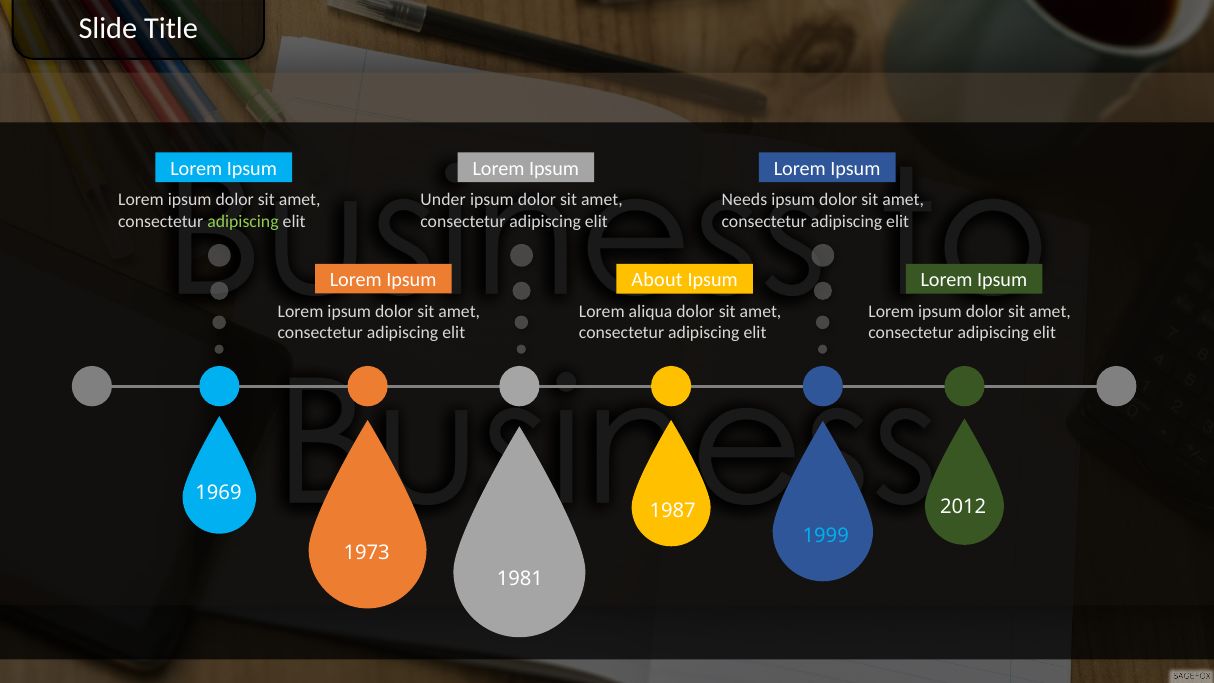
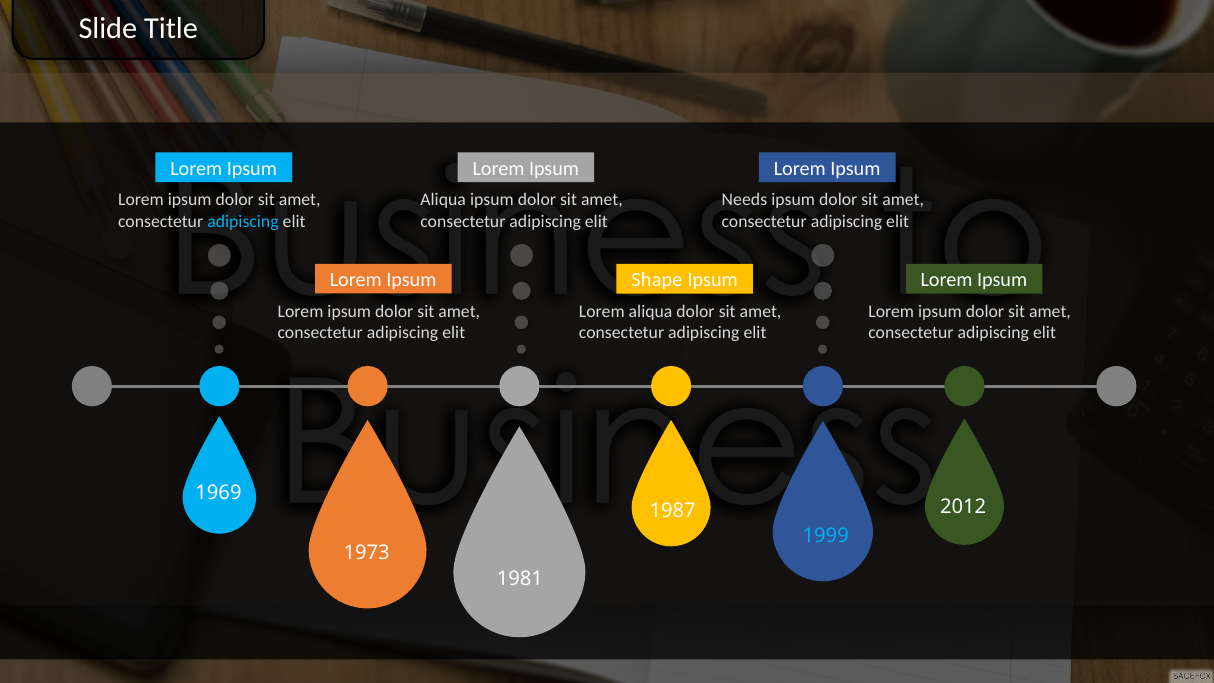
Under: Under -> Aliqua (443, 200)
adipiscing colour: light green -> light blue (243, 221)
About: About -> Shape (657, 280)
